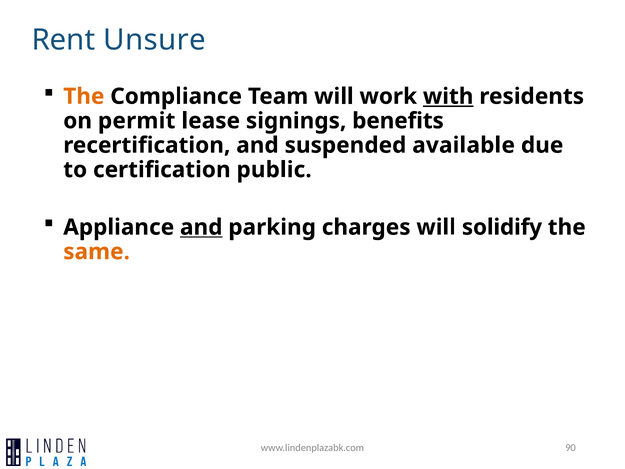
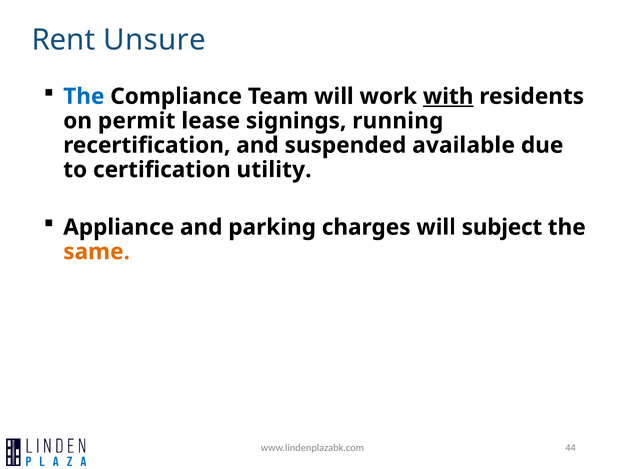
The colour: orange -> blue (84, 96)
benefits: benefits -> running (398, 121)
public: public -> utility (274, 170)
and underline: present -> none (201, 227)
solidify: solidify -> subject (502, 227)
90: 90 -> 44 (571, 448)
